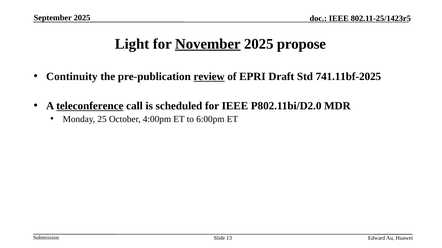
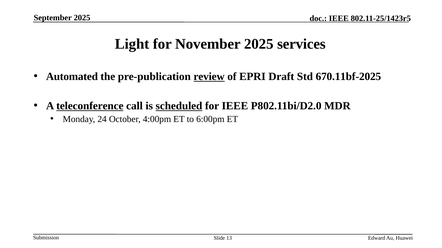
November underline: present -> none (208, 44)
propose: propose -> services (301, 44)
Continuity: Continuity -> Automated (72, 77)
741.11bf-2025: 741.11bf-2025 -> 670.11bf-2025 (348, 77)
scheduled underline: none -> present (179, 106)
25: 25 -> 24 (102, 119)
